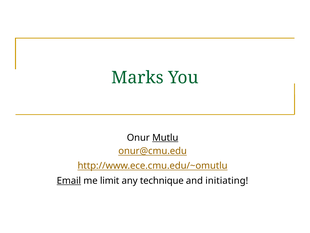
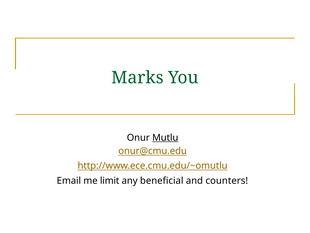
Email underline: present -> none (69, 180)
technique: technique -> beneficial (162, 180)
initiating: initiating -> counters (227, 180)
